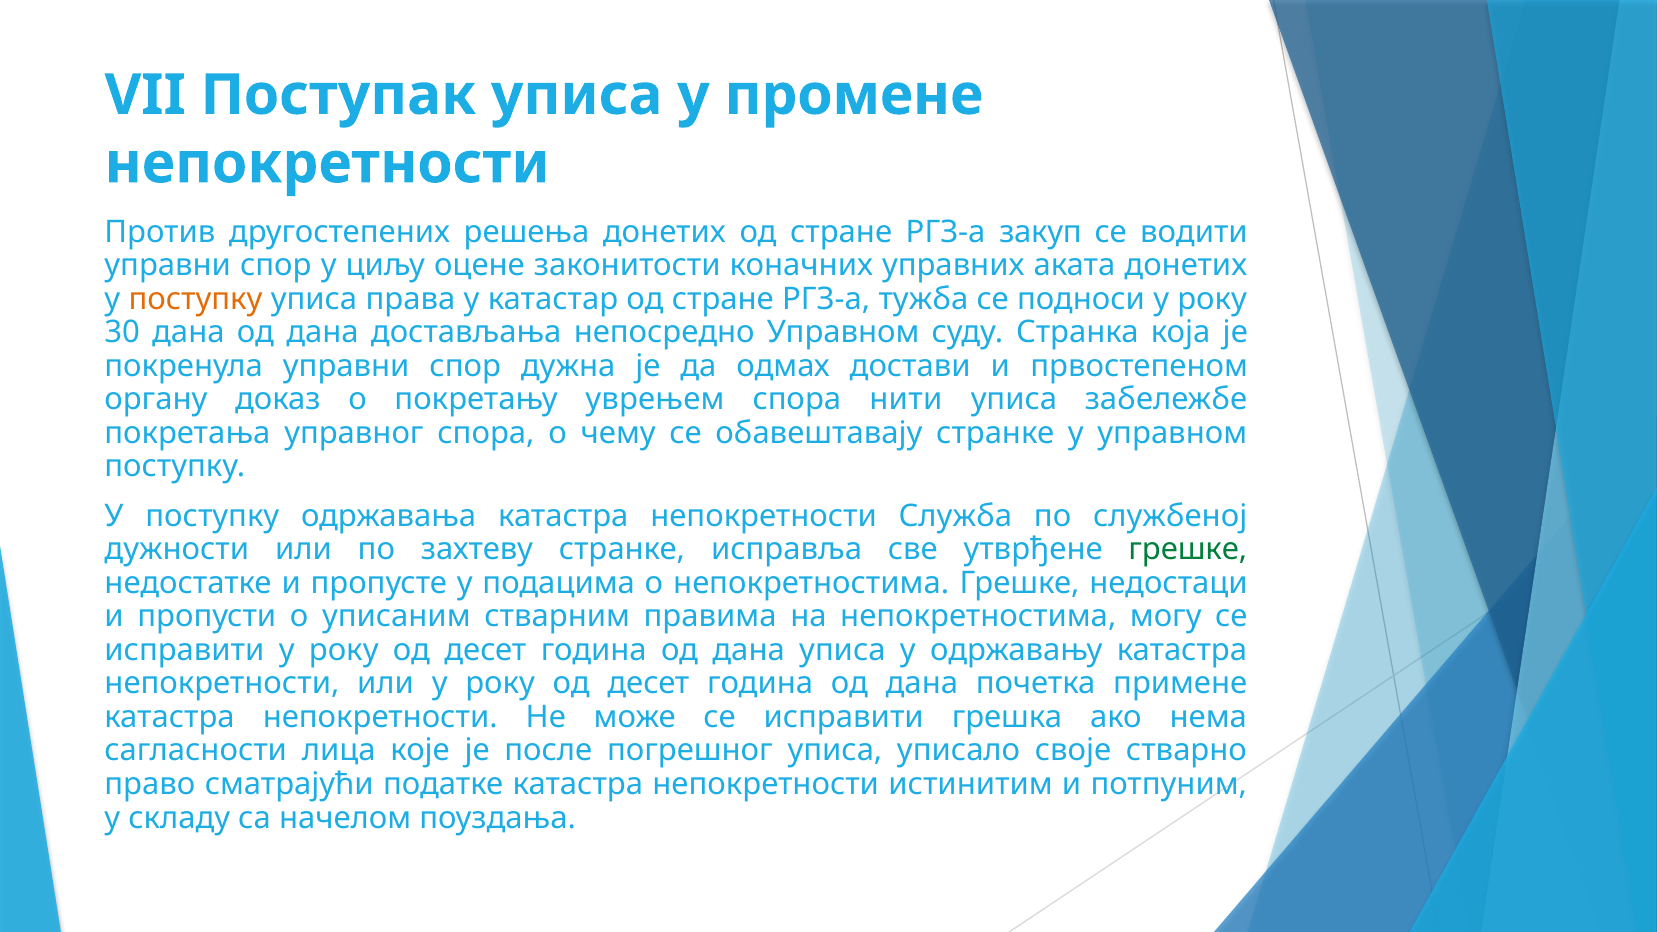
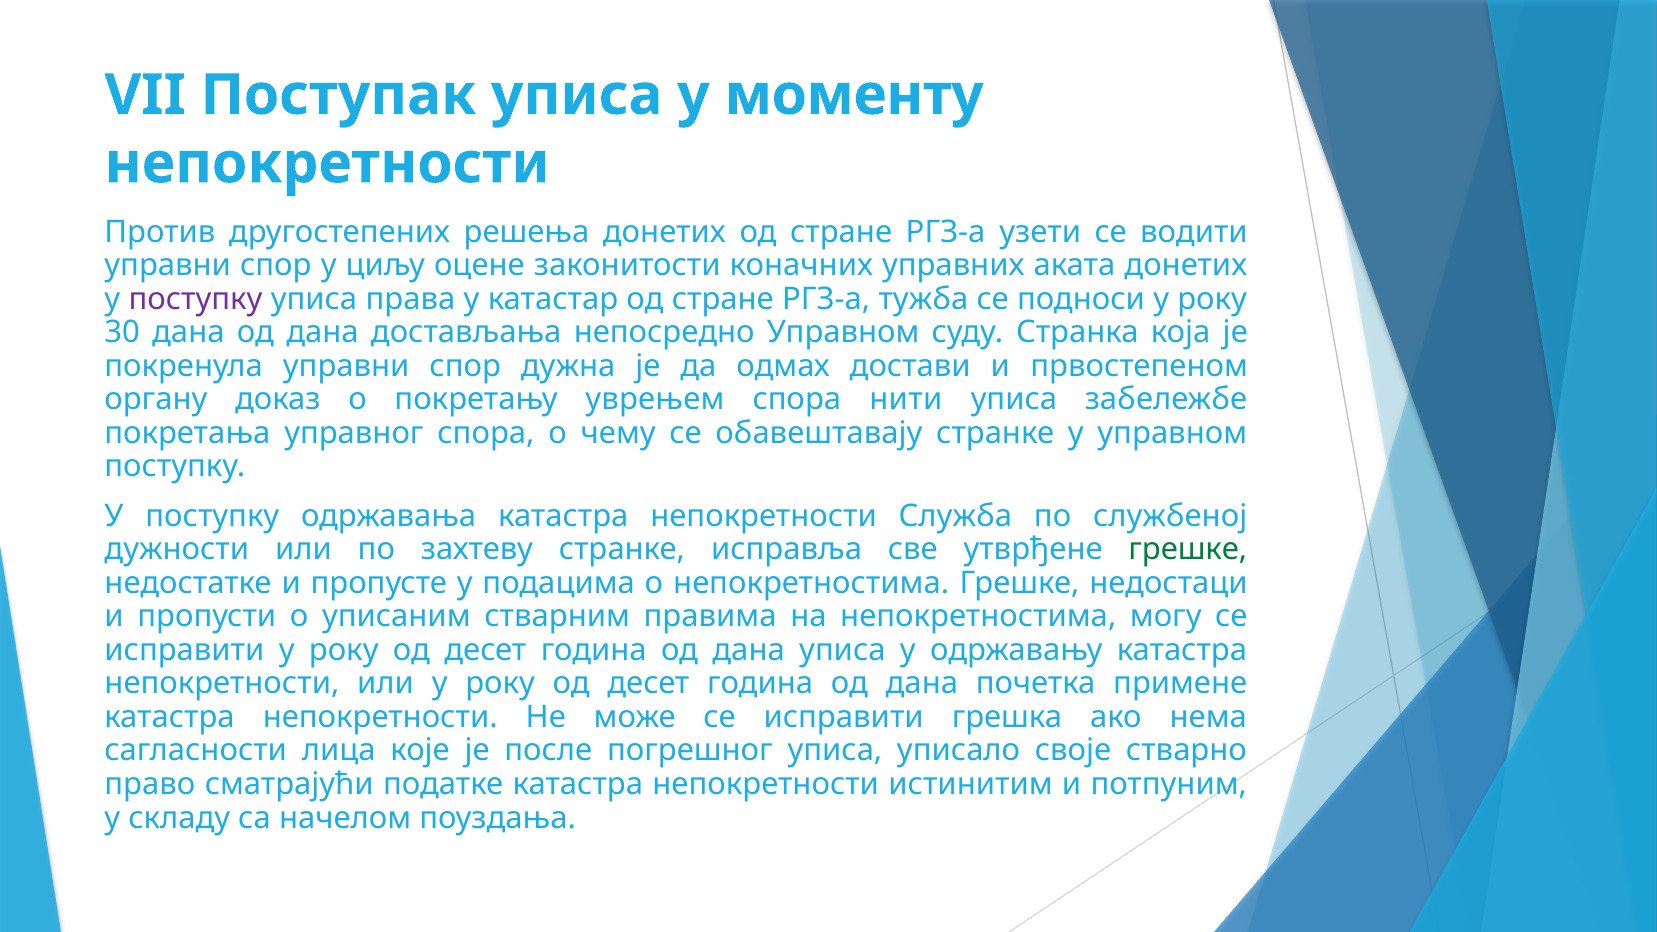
промене: промене -> моменту (854, 95)
закуп: закуп -> узети (1040, 232)
поступку colour: orange -> purple (195, 299)
